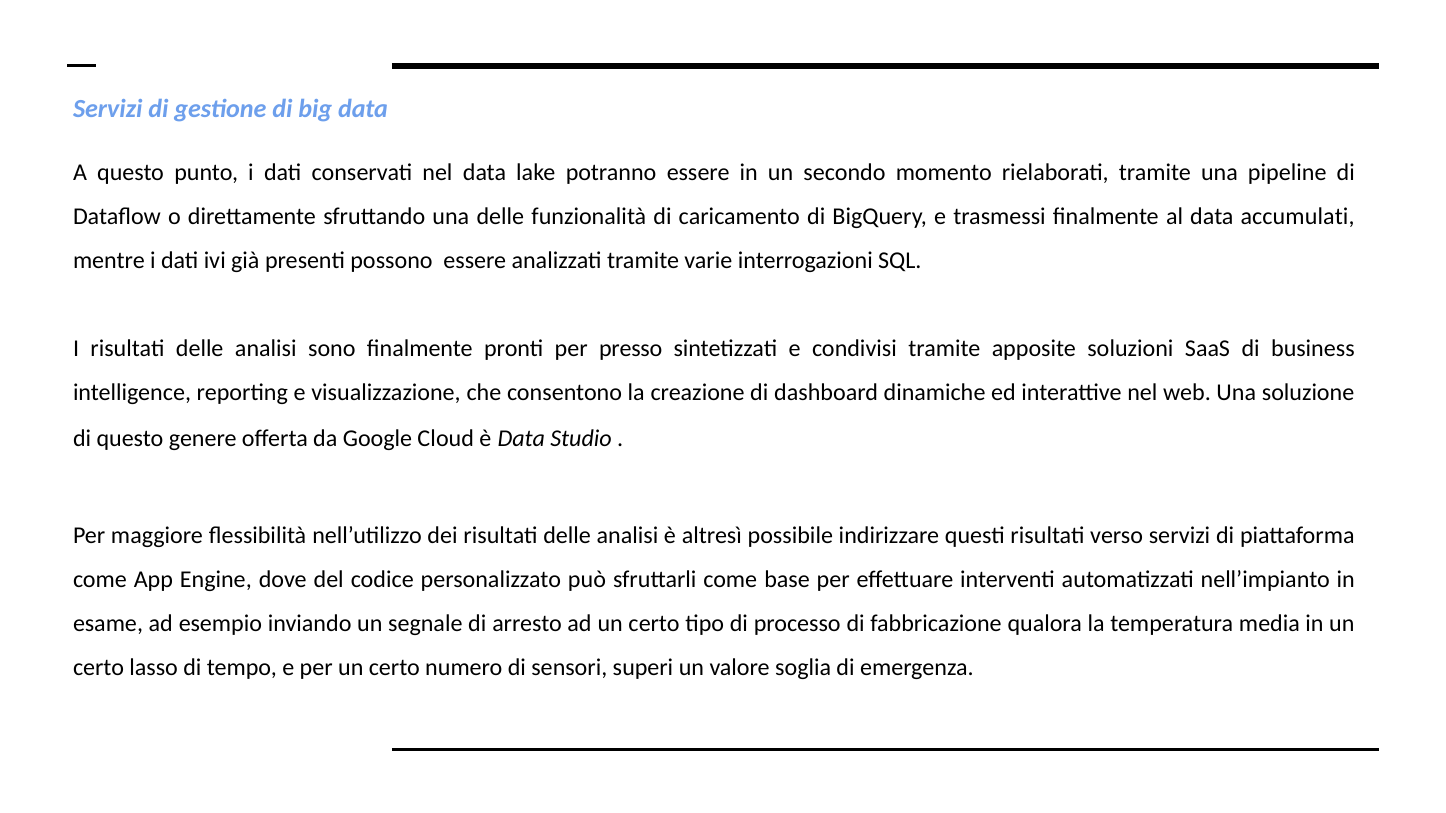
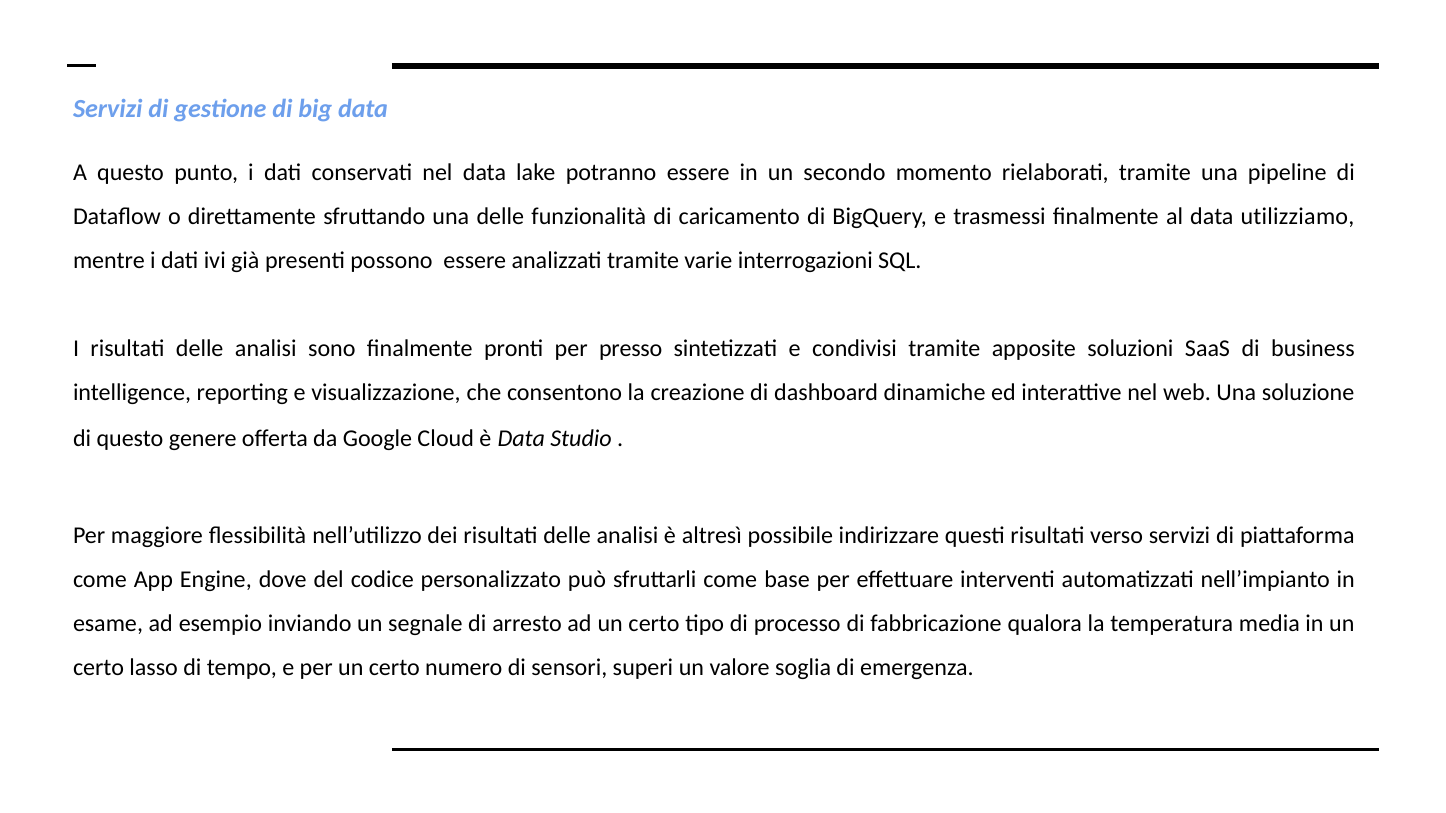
accumulati: accumulati -> utilizziamo (1297, 216)
